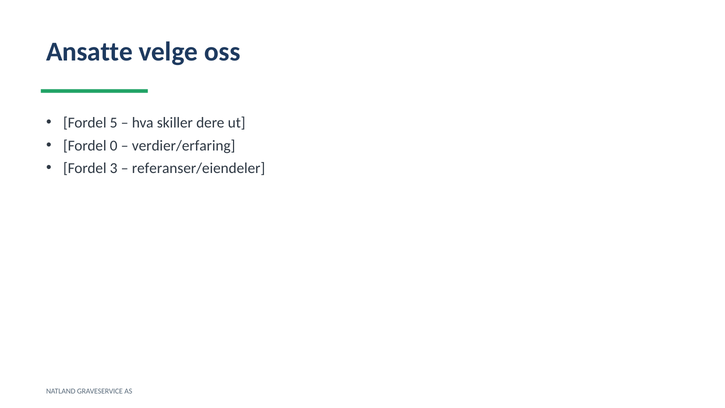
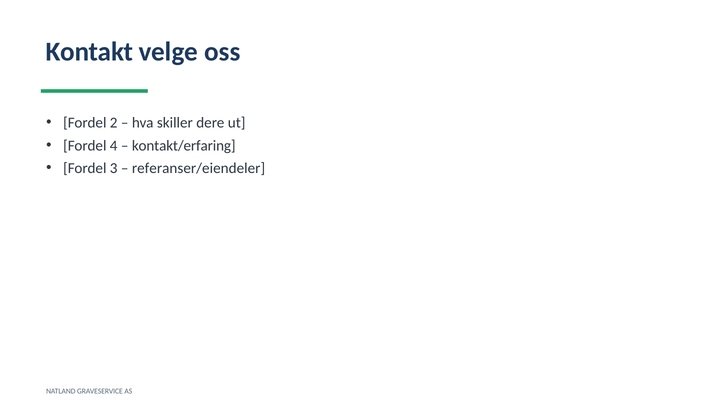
Ansatte: Ansatte -> Kontakt (89, 52)
5: 5 -> 2 (114, 123)
0: 0 -> 4 (114, 145)
verdier/erfaring: verdier/erfaring -> kontakt/erfaring (184, 145)
